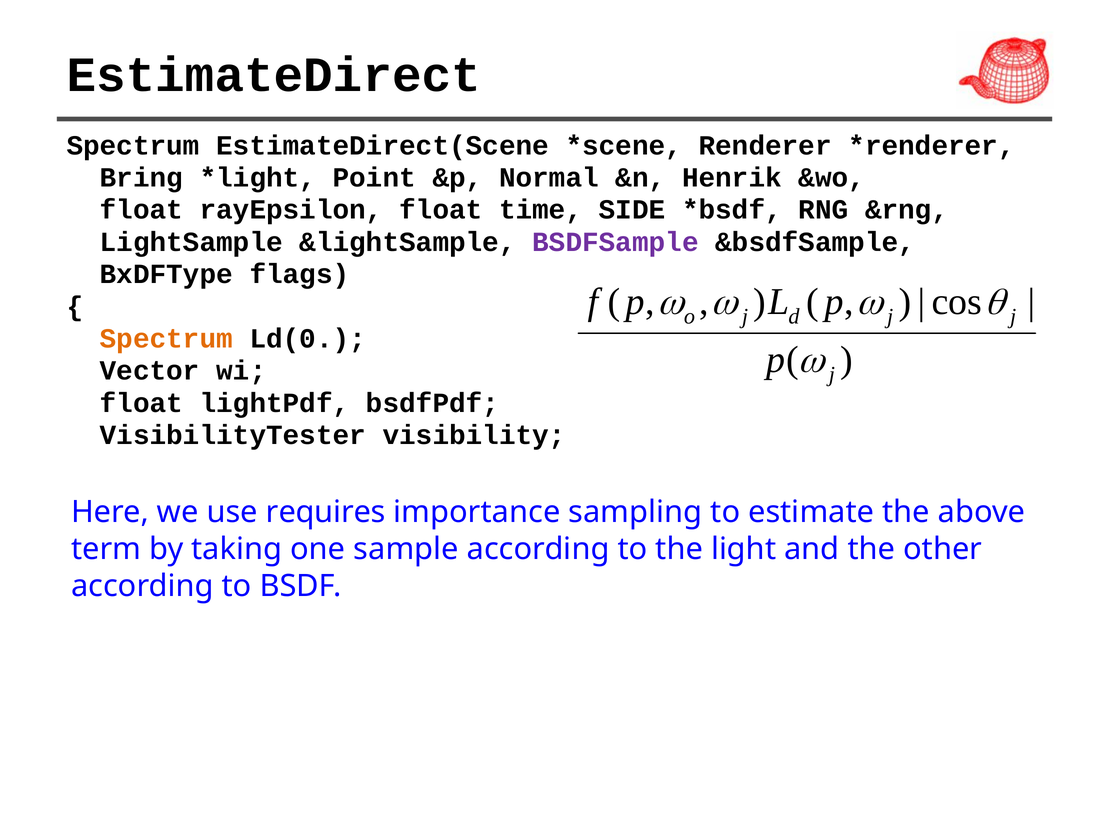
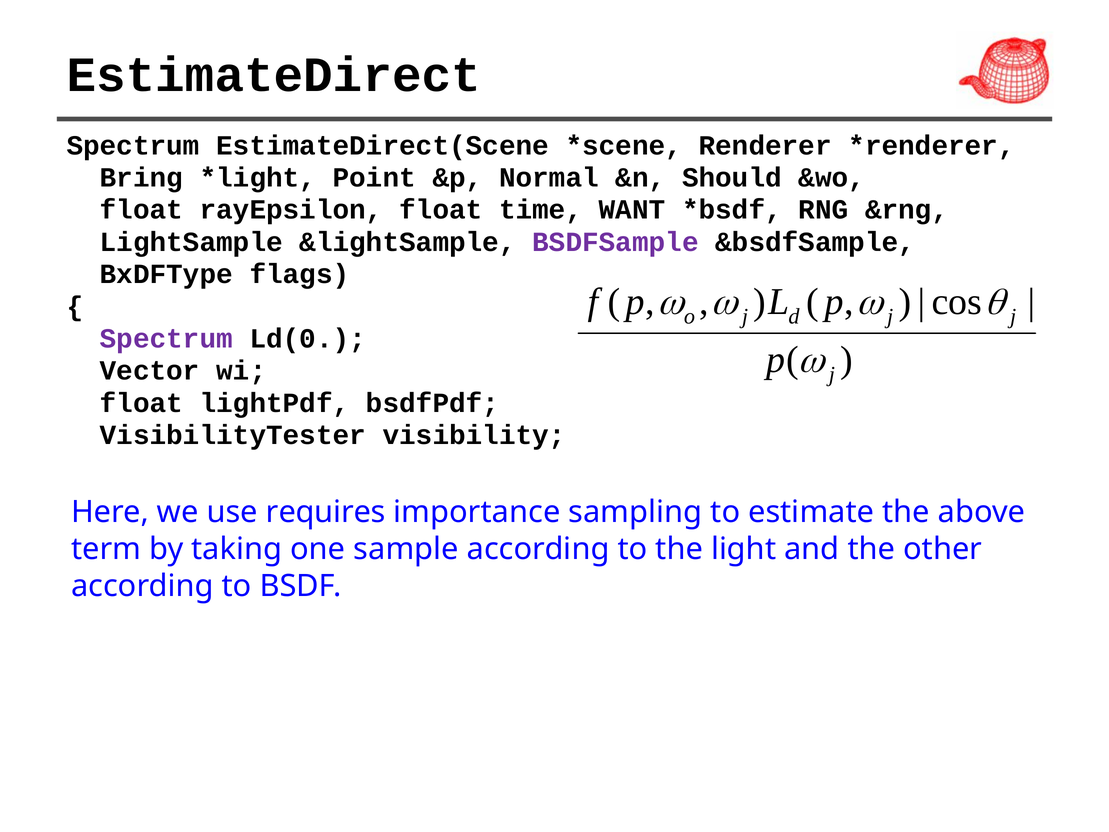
Henrik: Henrik -> Should (732, 178)
SIDE: SIDE -> WANT (632, 210)
Spectrum colour: orange -> purple (166, 338)
